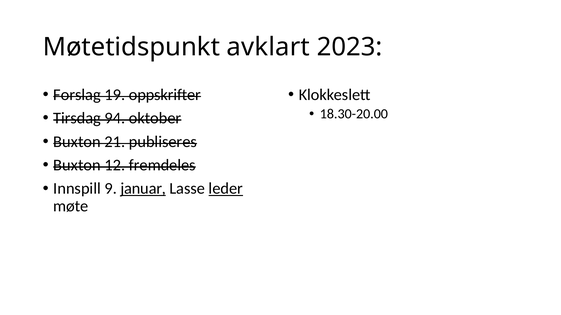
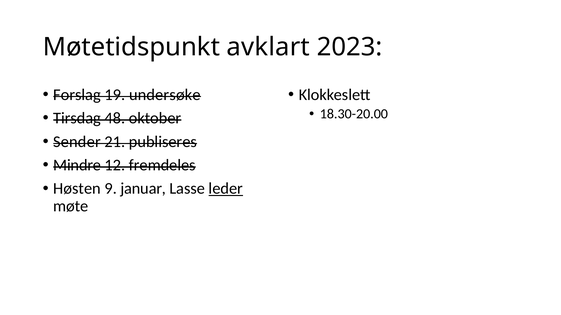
oppskrifter: oppskrifter -> undersøke (165, 95)
94: 94 -> 48 (115, 118)
Buxton: Buxton -> Sender (77, 142)
Buxton: Buxton -> Mindre (77, 165)
Innspill: Innspill -> Høsten (77, 189)
januar underline: present -> none (143, 189)
